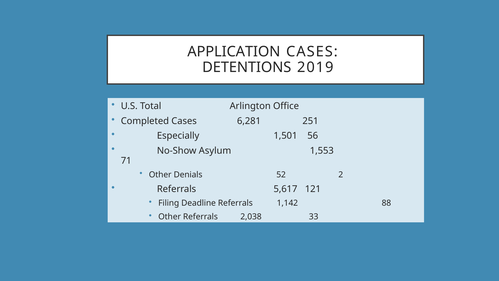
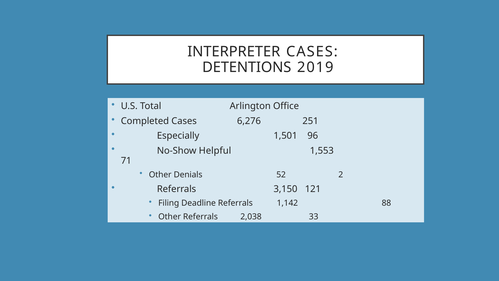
APPLICATION: APPLICATION -> INTERPRETER (234, 52)
6,281: 6,281 -> 6,276 (249, 121)
56: 56 -> 96 (313, 136)
Asylum: Asylum -> Helpful (215, 150)
5,617: 5,617 -> 3,150 (285, 189)
